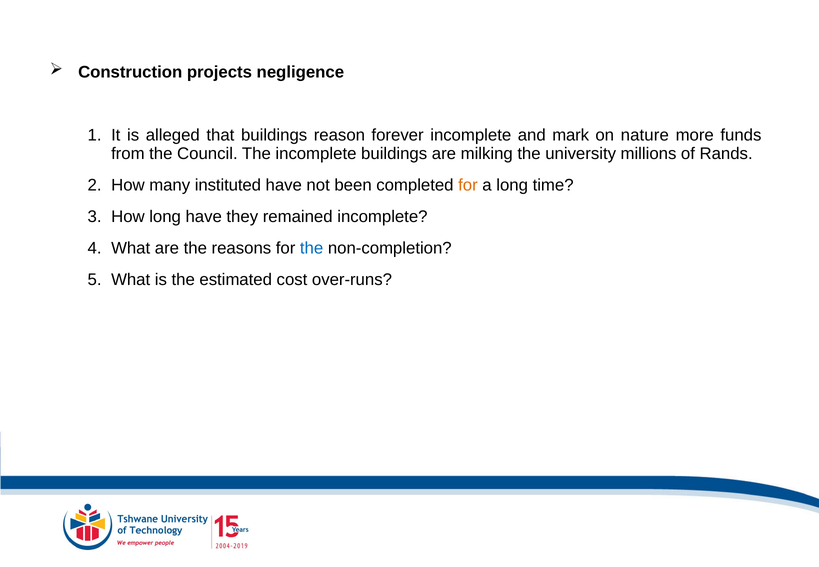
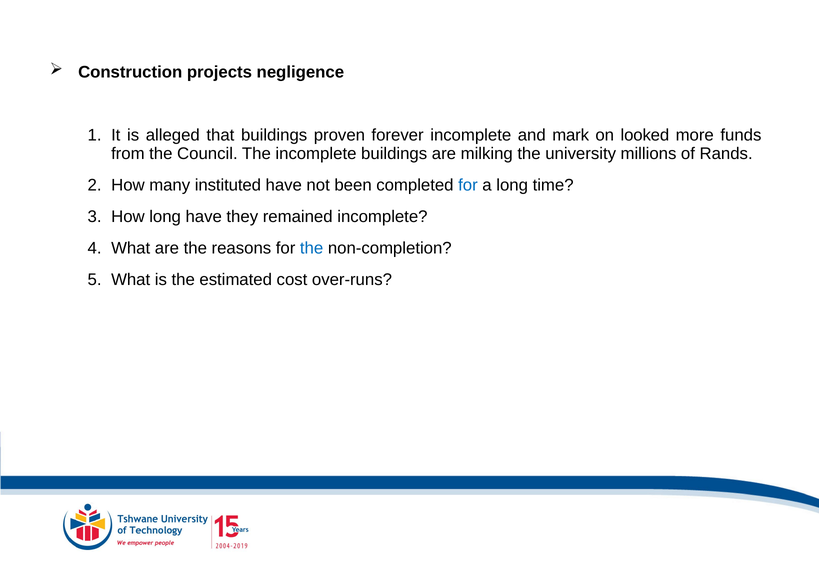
reason: reason -> proven (339, 135)
nature: nature -> looked (645, 135)
for colour: orange -> blue (468, 185)
